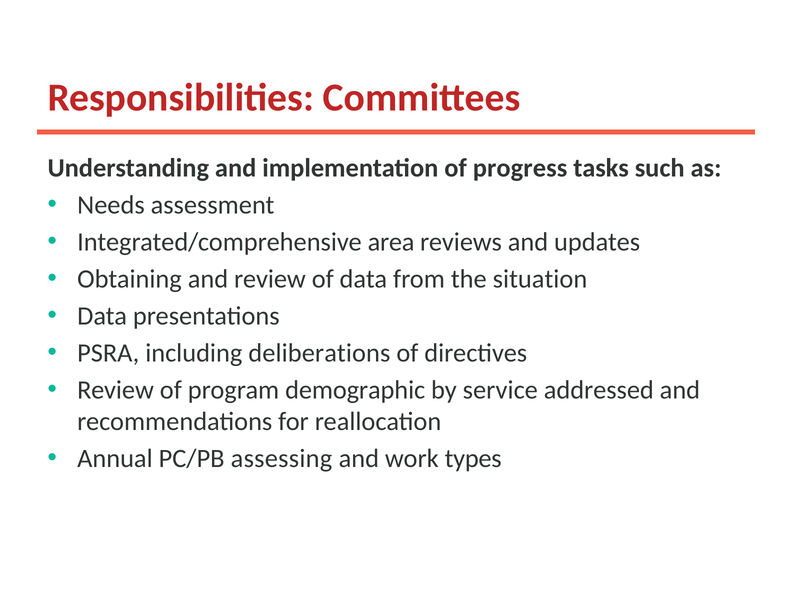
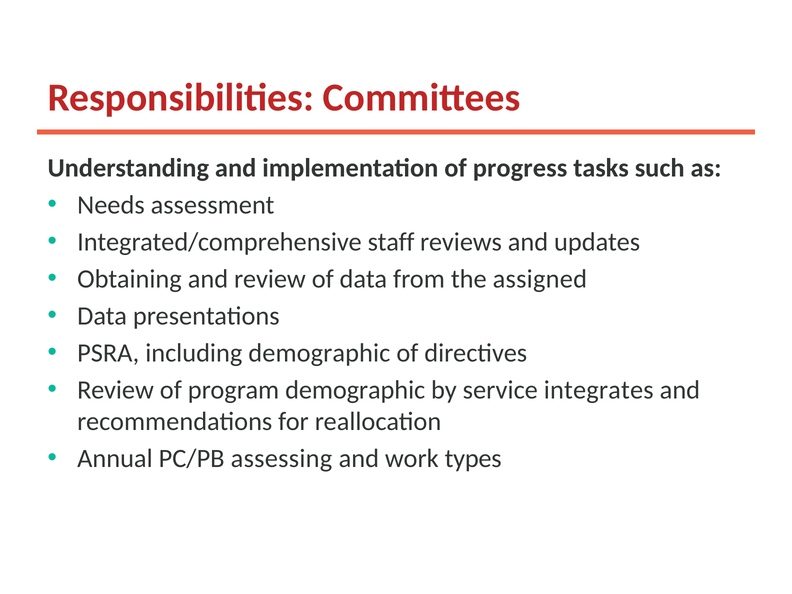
area: area -> staff (391, 242)
situation: situation -> assigned (540, 279)
including deliberations: deliberations -> demographic (319, 353)
addressed: addressed -> integrates (599, 390)
